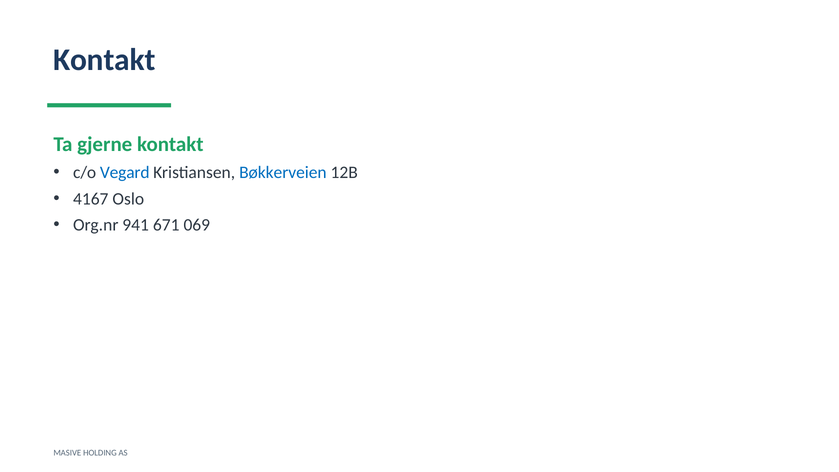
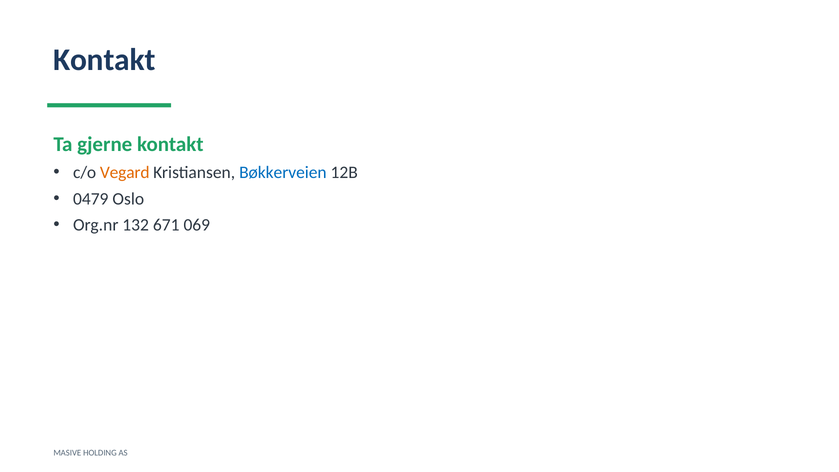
Vegard colour: blue -> orange (125, 173)
4167: 4167 -> 0479 (91, 199)
941: 941 -> 132 (136, 225)
